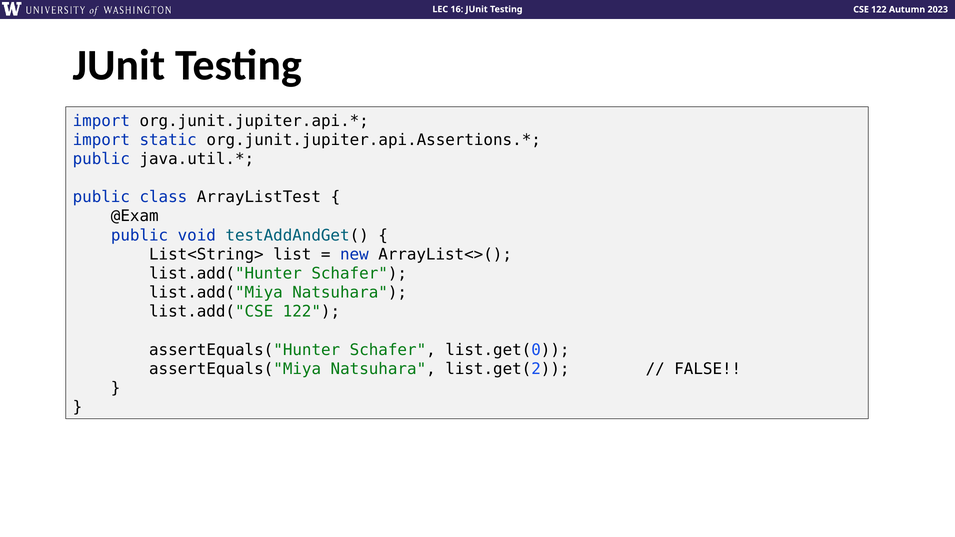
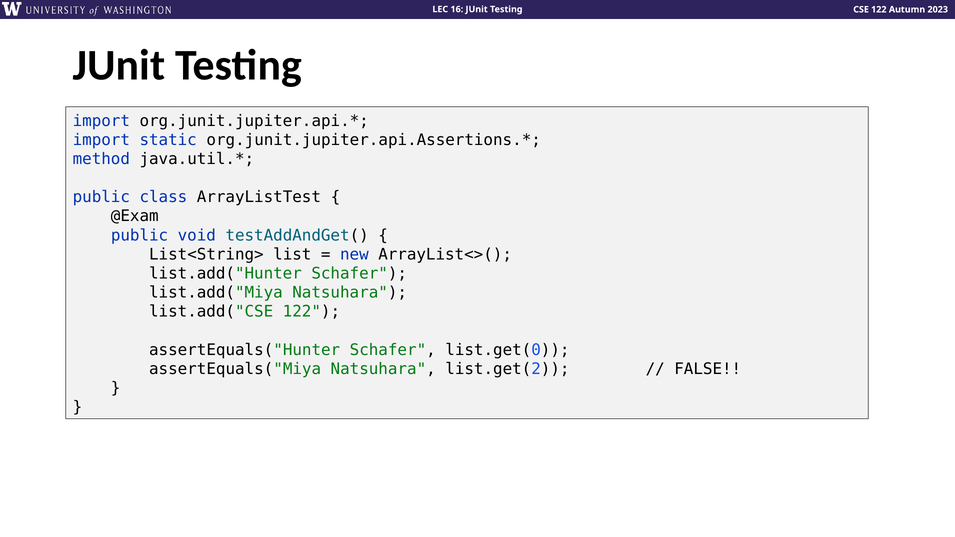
public: public -> method (101, 159)
